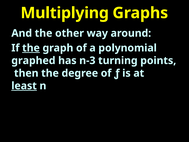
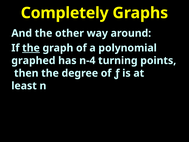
Multiplying: Multiplying -> Completely (65, 13)
n-3: n-3 -> n-4 (87, 60)
least underline: present -> none (24, 86)
